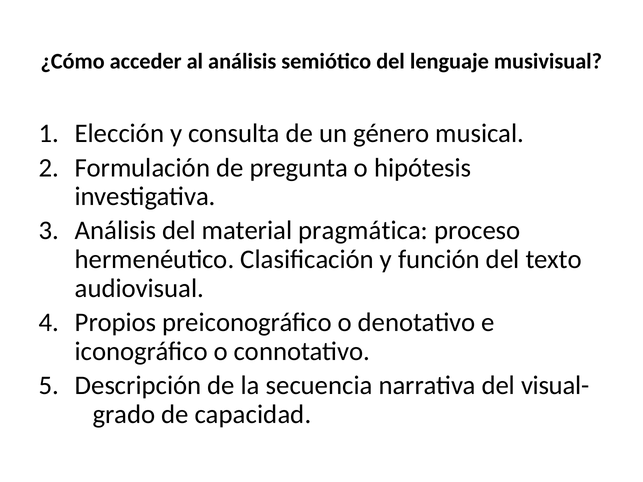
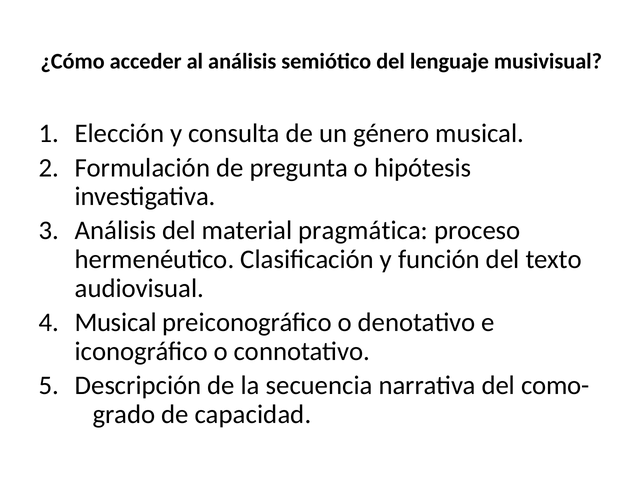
Propios: Propios -> Musical (116, 323)
visual-: visual- -> como- (555, 386)
